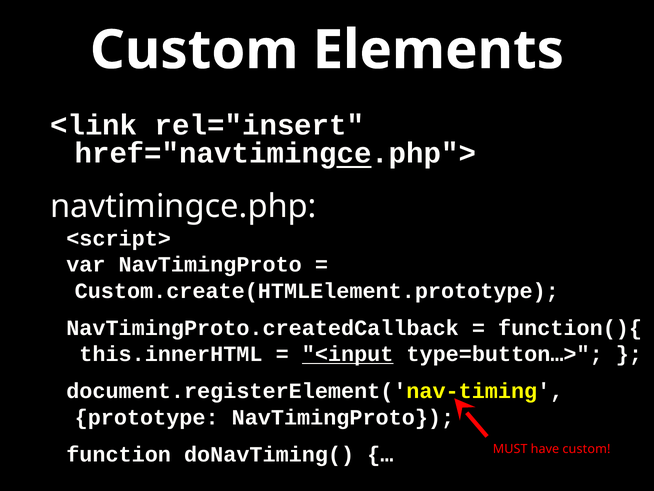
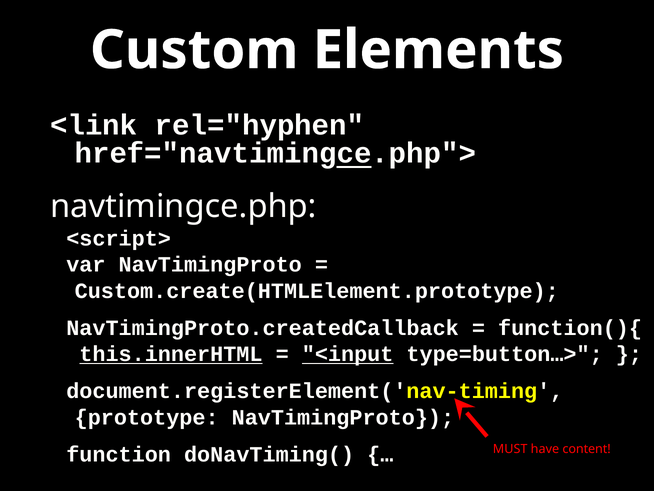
rel="insert: rel="insert -> rel="hyphen (260, 125)
this.innerHTML underline: none -> present (171, 354)
have custom: custom -> content (587, 449)
